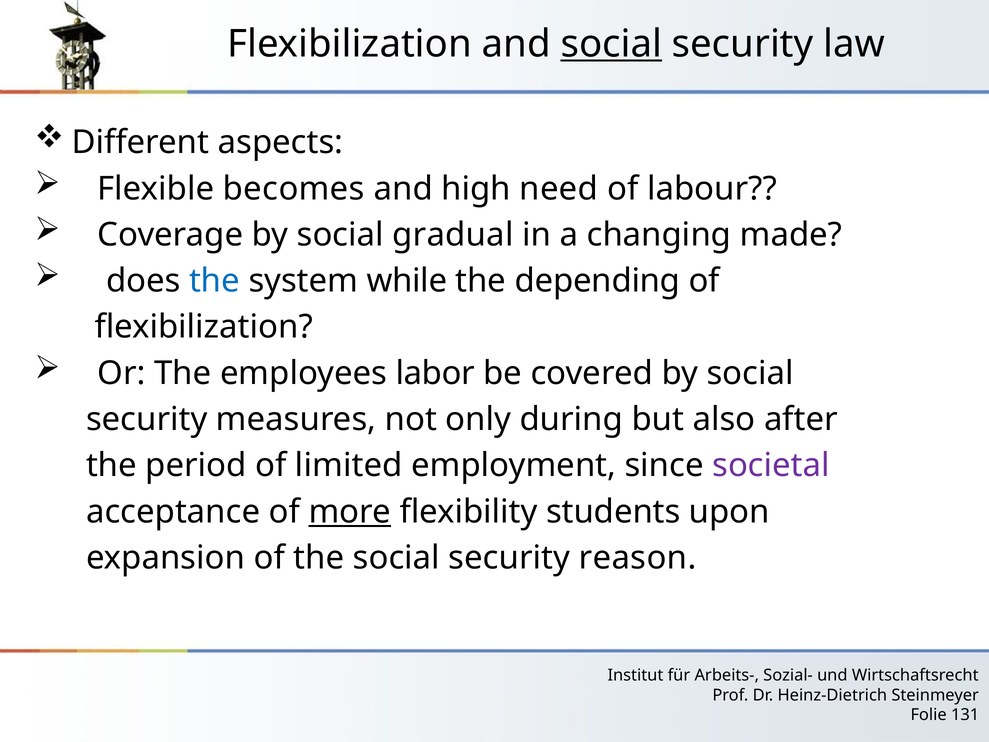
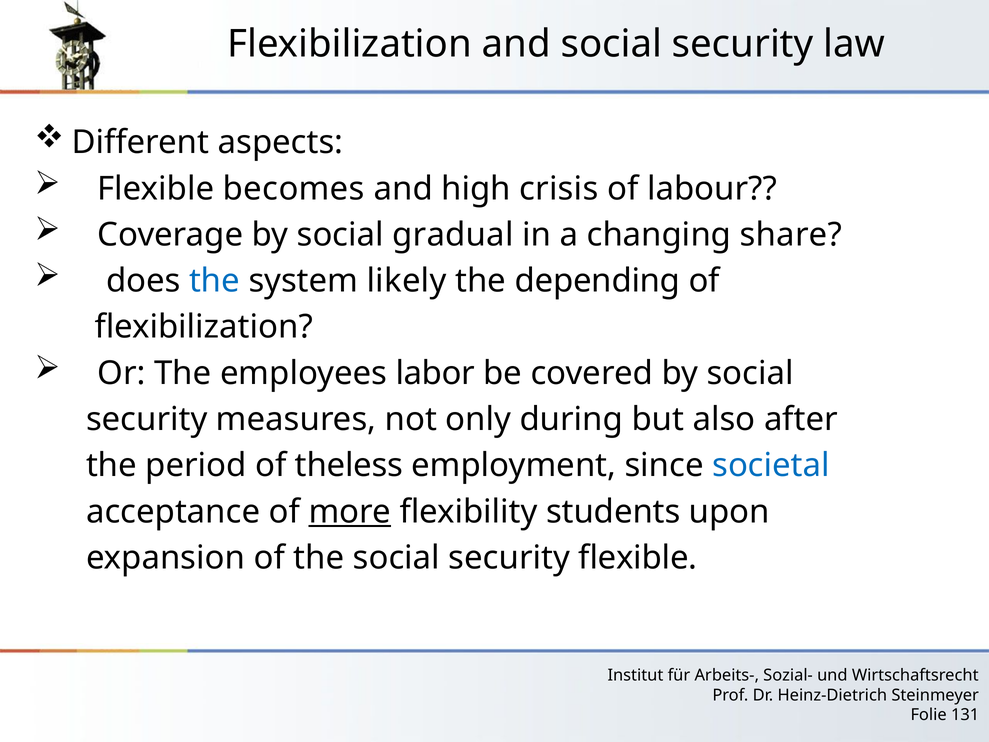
social underline: present -> none (611, 44)
need: need -> crisis (559, 189)
made: made -> share (791, 235)
while: while -> likely (407, 281)
limited: limited -> theless (349, 465)
societal colour: purple -> blue (771, 465)
security reason: reason -> flexible (638, 558)
